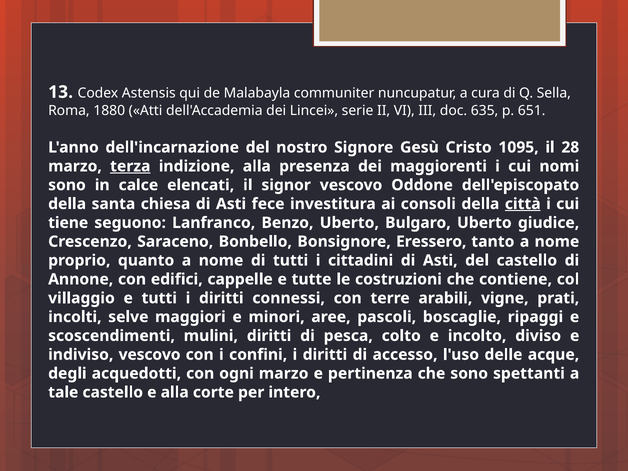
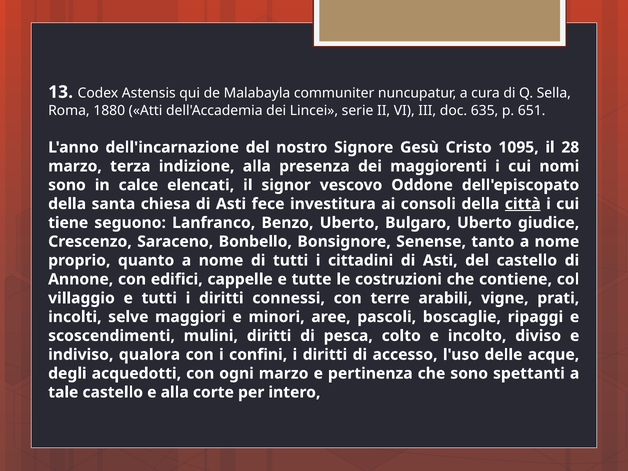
terza underline: present -> none (130, 166)
Eressero: Eressero -> Senense (431, 242)
indiviso vescovo: vescovo -> qualora (149, 355)
